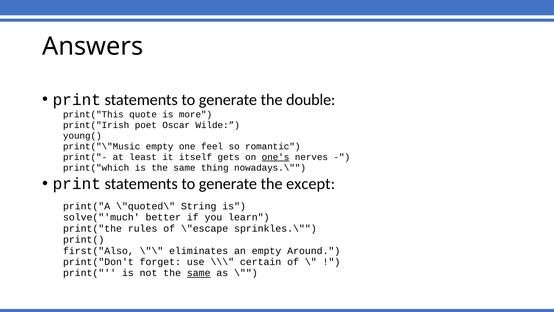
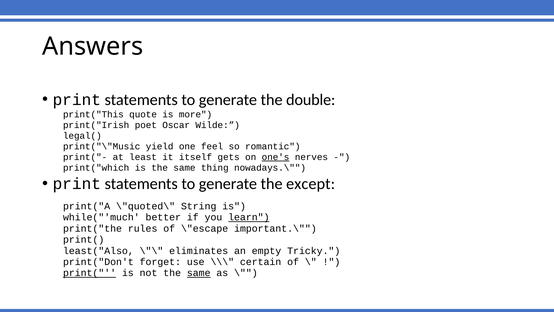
young(: young( -> legal( (82, 136)
print("\"Music empty: empty -> yield (160, 146)
solve("'much: solve("'much -> while("'much (101, 217)
learn underline: none -> present (249, 217)
sprinkles.\: sprinkles.\ -> important.\ (275, 228)
first("Also: first("Also -> least("Also (98, 250)
Around: Around -> Tricky (314, 250)
print( underline: none -> present (90, 273)
